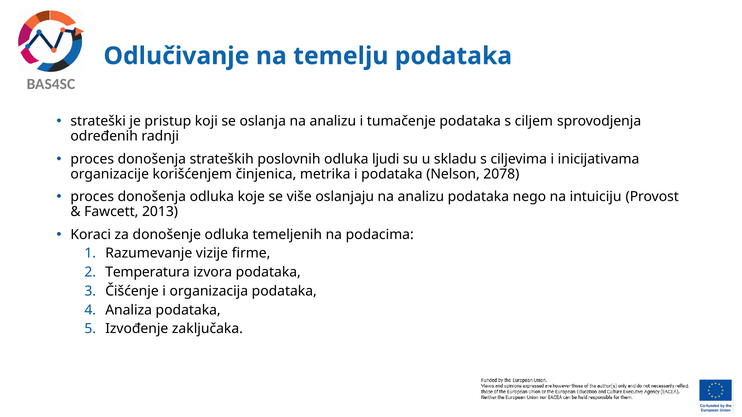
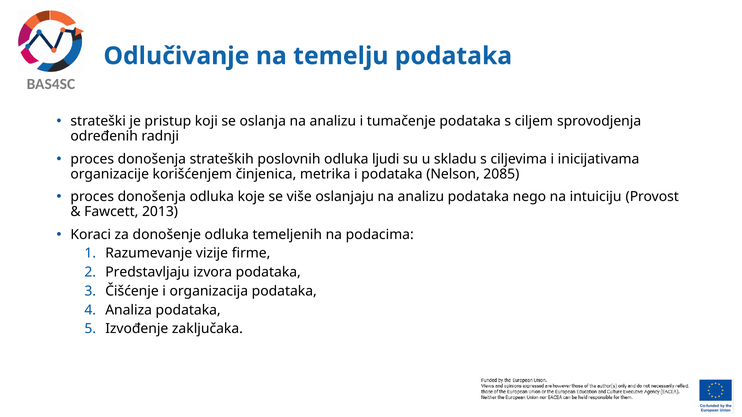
2078: 2078 -> 2085 (501, 174)
Temperatura: Temperatura -> Predstavljaju (147, 272)
